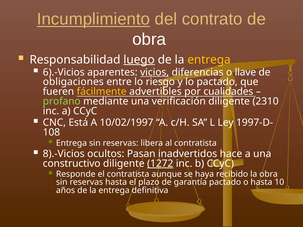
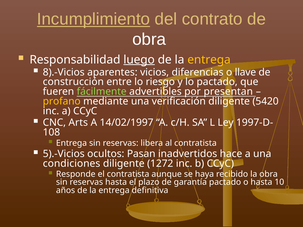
6).-Vicios: 6).-Vicios -> 8).-Vicios (64, 72)
vicios underline: present -> none (155, 72)
obligaciones: obligaciones -> construcción (73, 82)
fácilmente colour: yellow -> light green (102, 92)
cualidades: cualidades -> presentan (228, 92)
profano colour: light green -> yellow (62, 101)
2310: 2310 -> 5420 (266, 101)
Está: Está -> Arts (78, 123)
10/02/1997: 10/02/1997 -> 14/02/1997 (127, 123)
8).-Vicios: 8).-Vicios -> 5).-Vicios (64, 154)
constructivo: constructivo -> condiciones (72, 164)
1272 underline: present -> none (160, 164)
